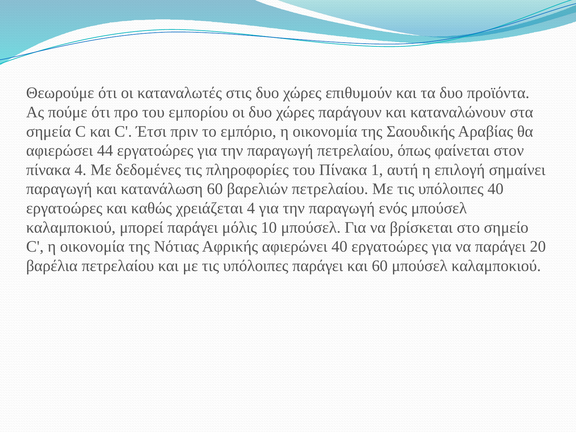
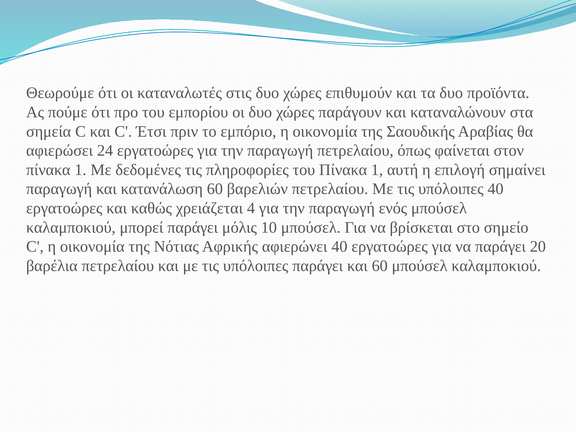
44: 44 -> 24 (105, 151)
4: 4 -> 1 (81, 170)
